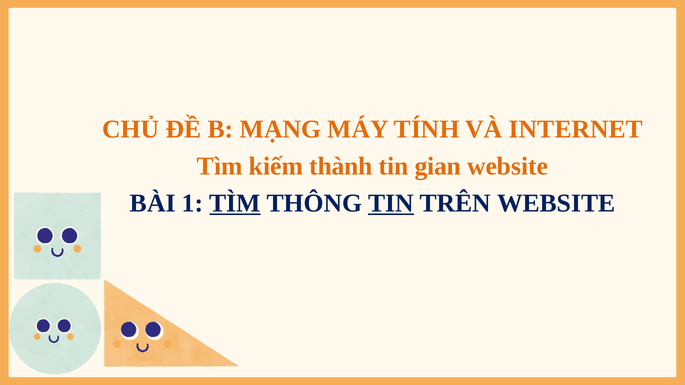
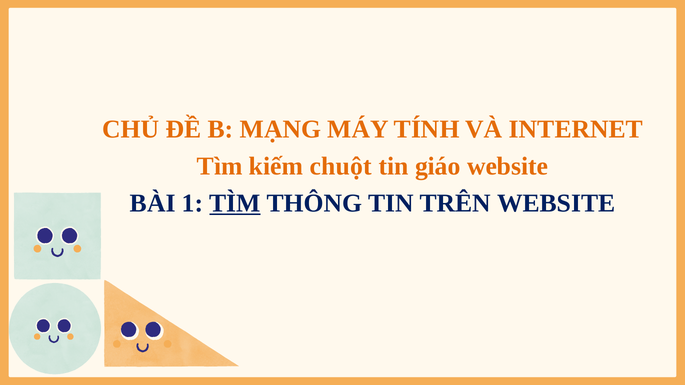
thành: thành -> chuột (341, 166)
gian: gian -> giáo (438, 166)
TIN underline: present -> none (391, 203)
